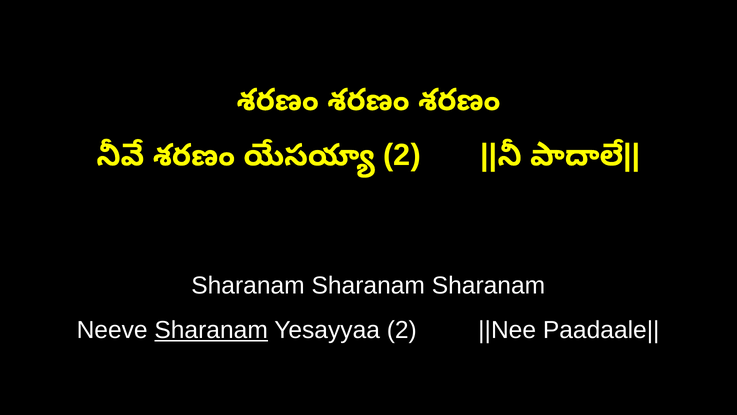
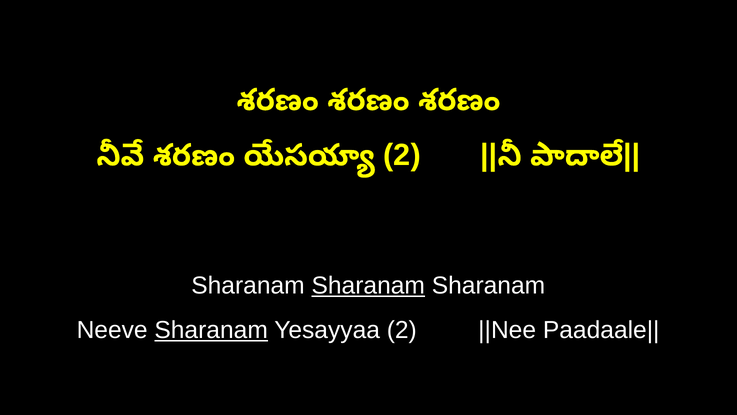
Sharanam underline: none -> present (368, 285)
